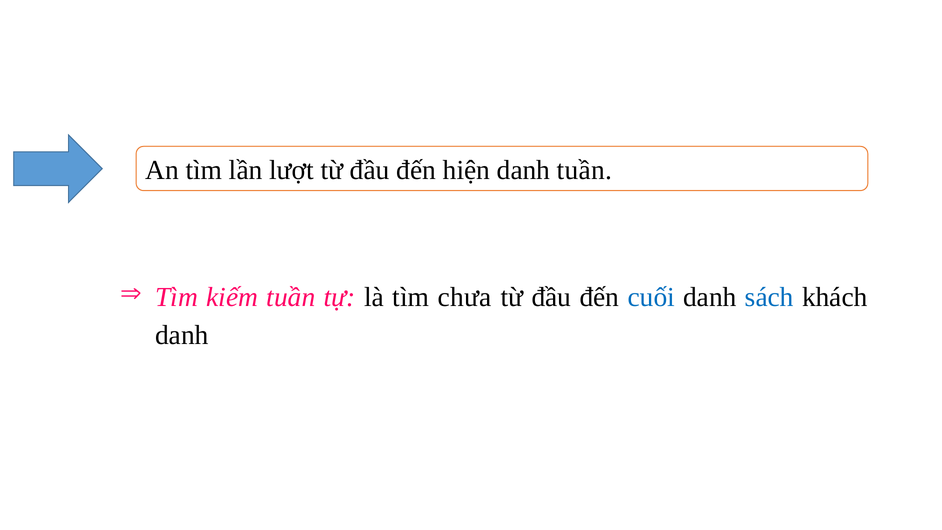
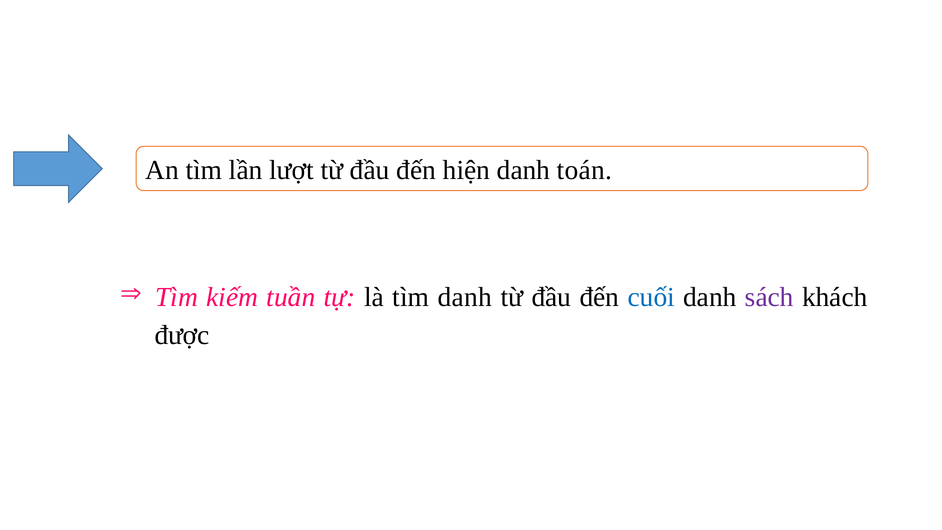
danh tuần: tuần -> toán (585, 170)
tìm chưa: chưa -> danh (465, 297)
sách colour: blue -> purple (769, 297)
danh: danh -> được (182, 335)
